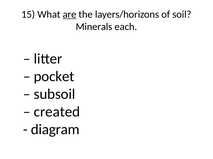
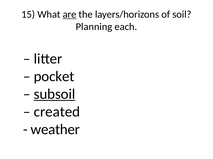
Minerals: Minerals -> Planning (94, 27)
subsoil underline: none -> present (55, 94)
diagram: diagram -> weather (55, 130)
